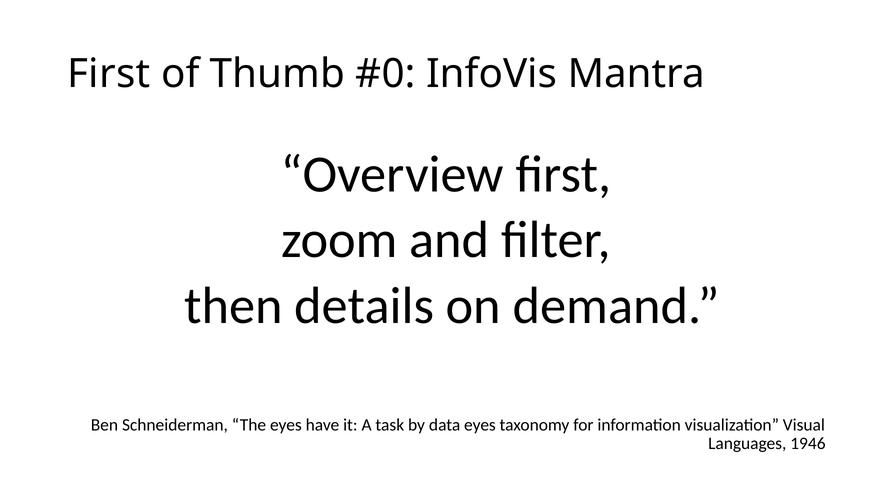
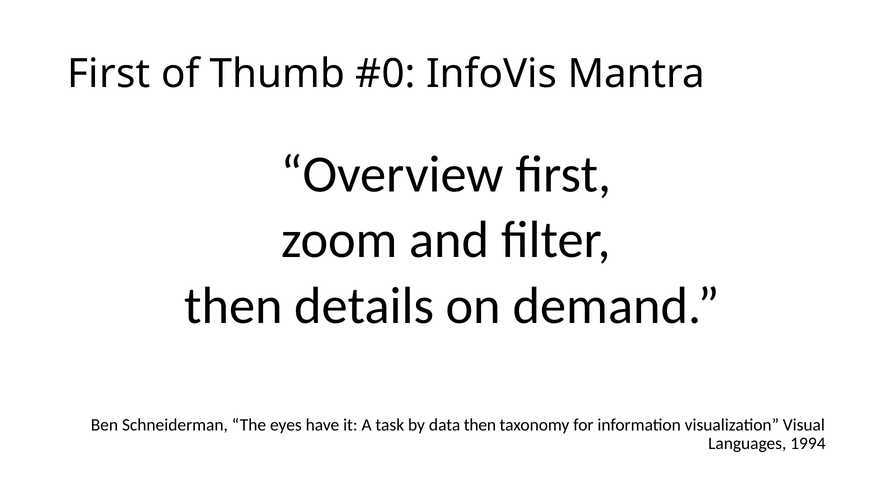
data eyes: eyes -> then (480, 425)
1946: 1946 -> 1994 (808, 444)
